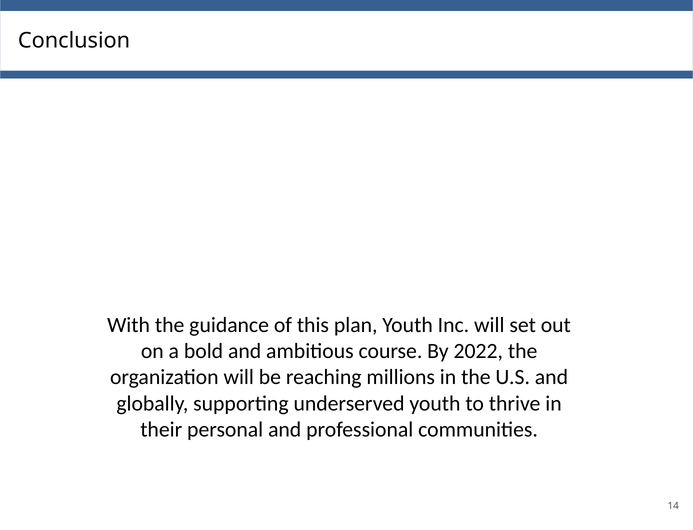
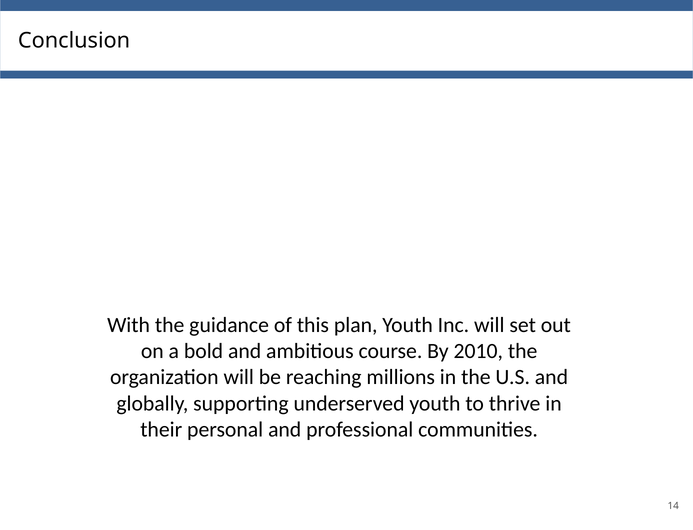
2022: 2022 -> 2010 (478, 351)
